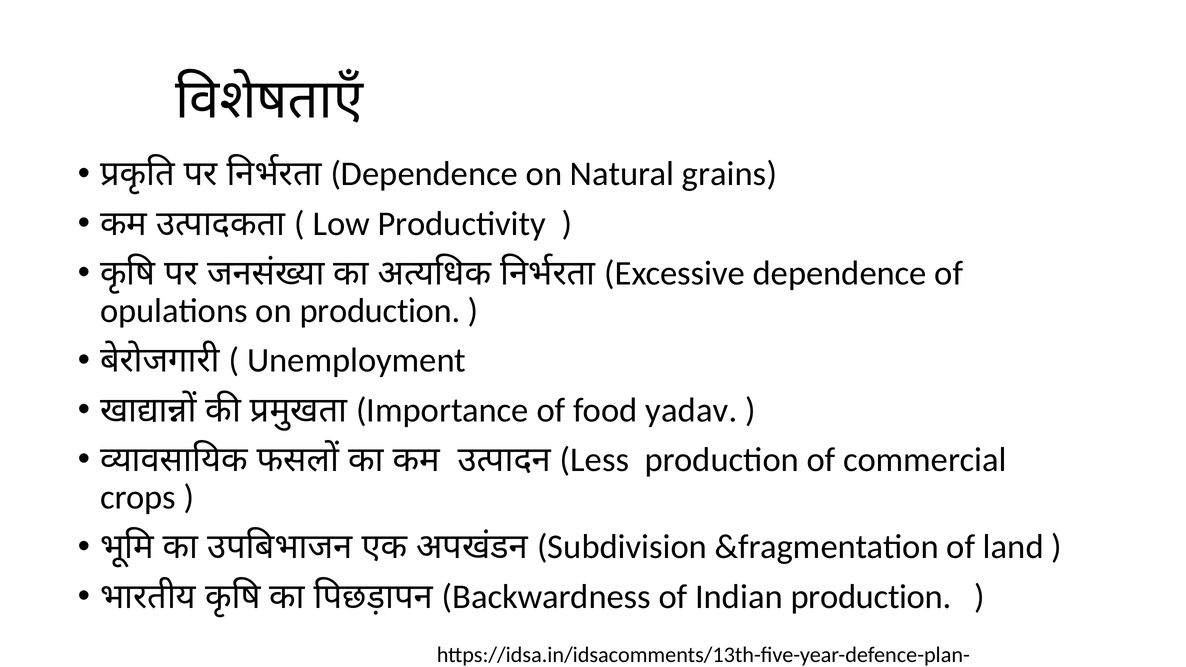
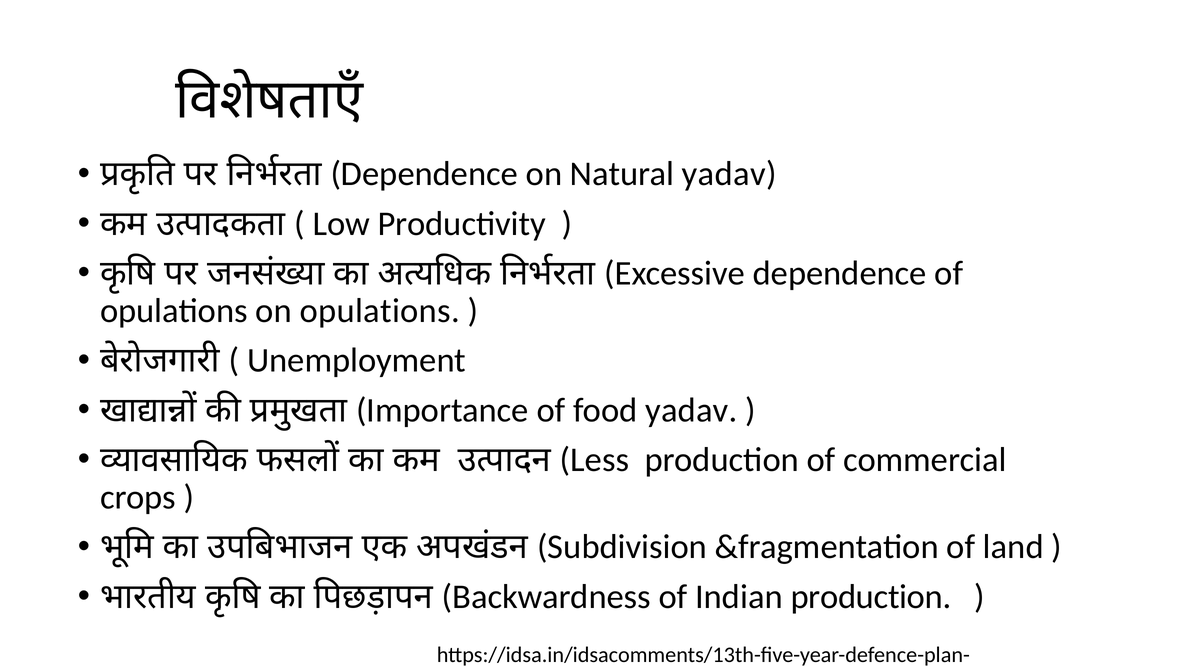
Natural grains: grains -> yadav (729, 174)
on production: production -> opulations (380, 311)
